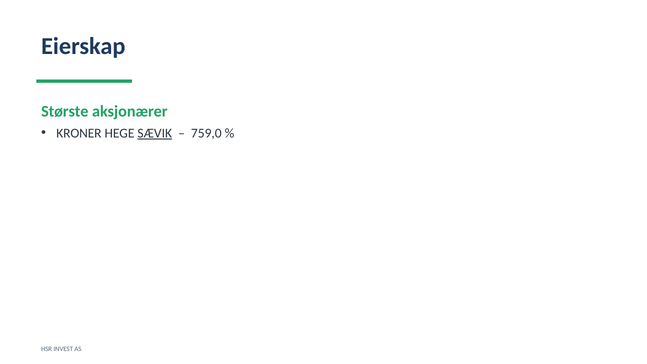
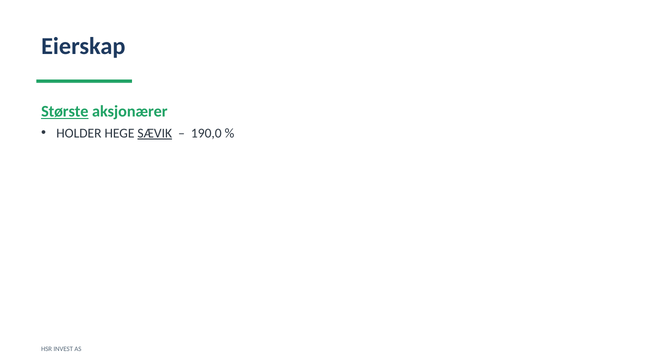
Største underline: none -> present (65, 111)
KRONER: KRONER -> HOLDER (79, 133)
759,0: 759,0 -> 190,0 (206, 133)
